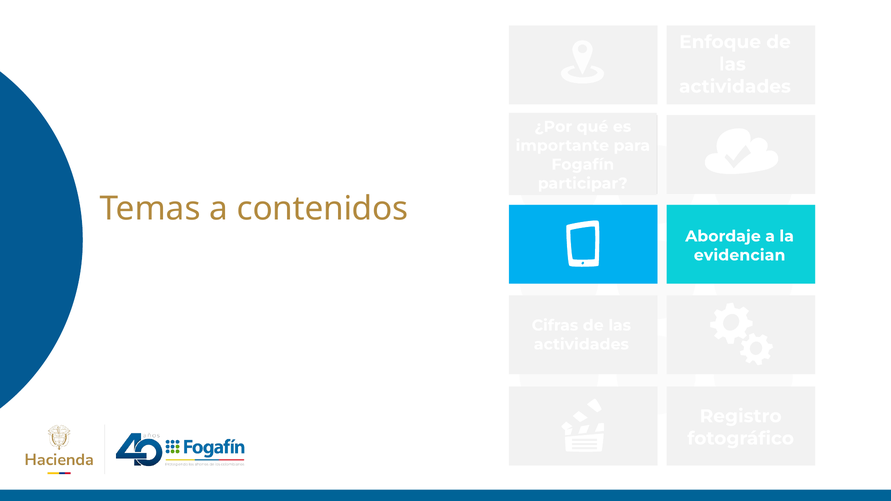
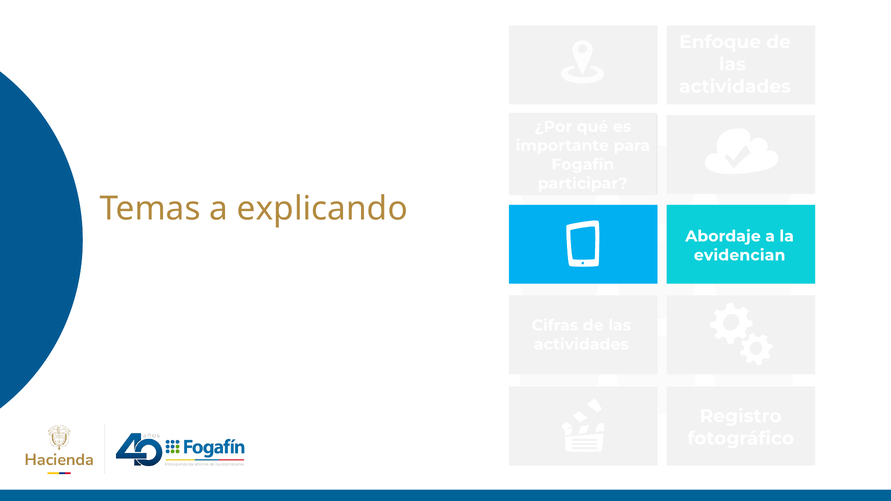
contenidos: contenidos -> explicando (322, 209)
